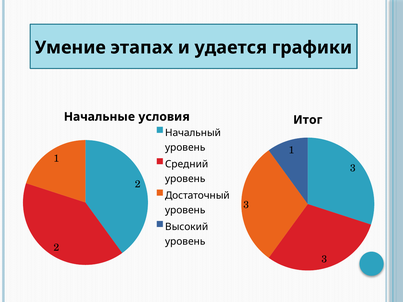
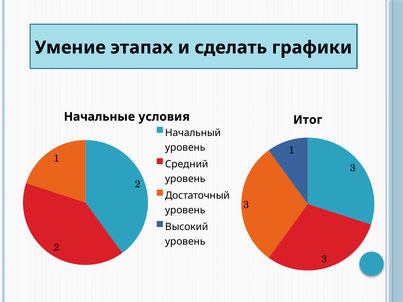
удается: удается -> сделать (231, 48)
